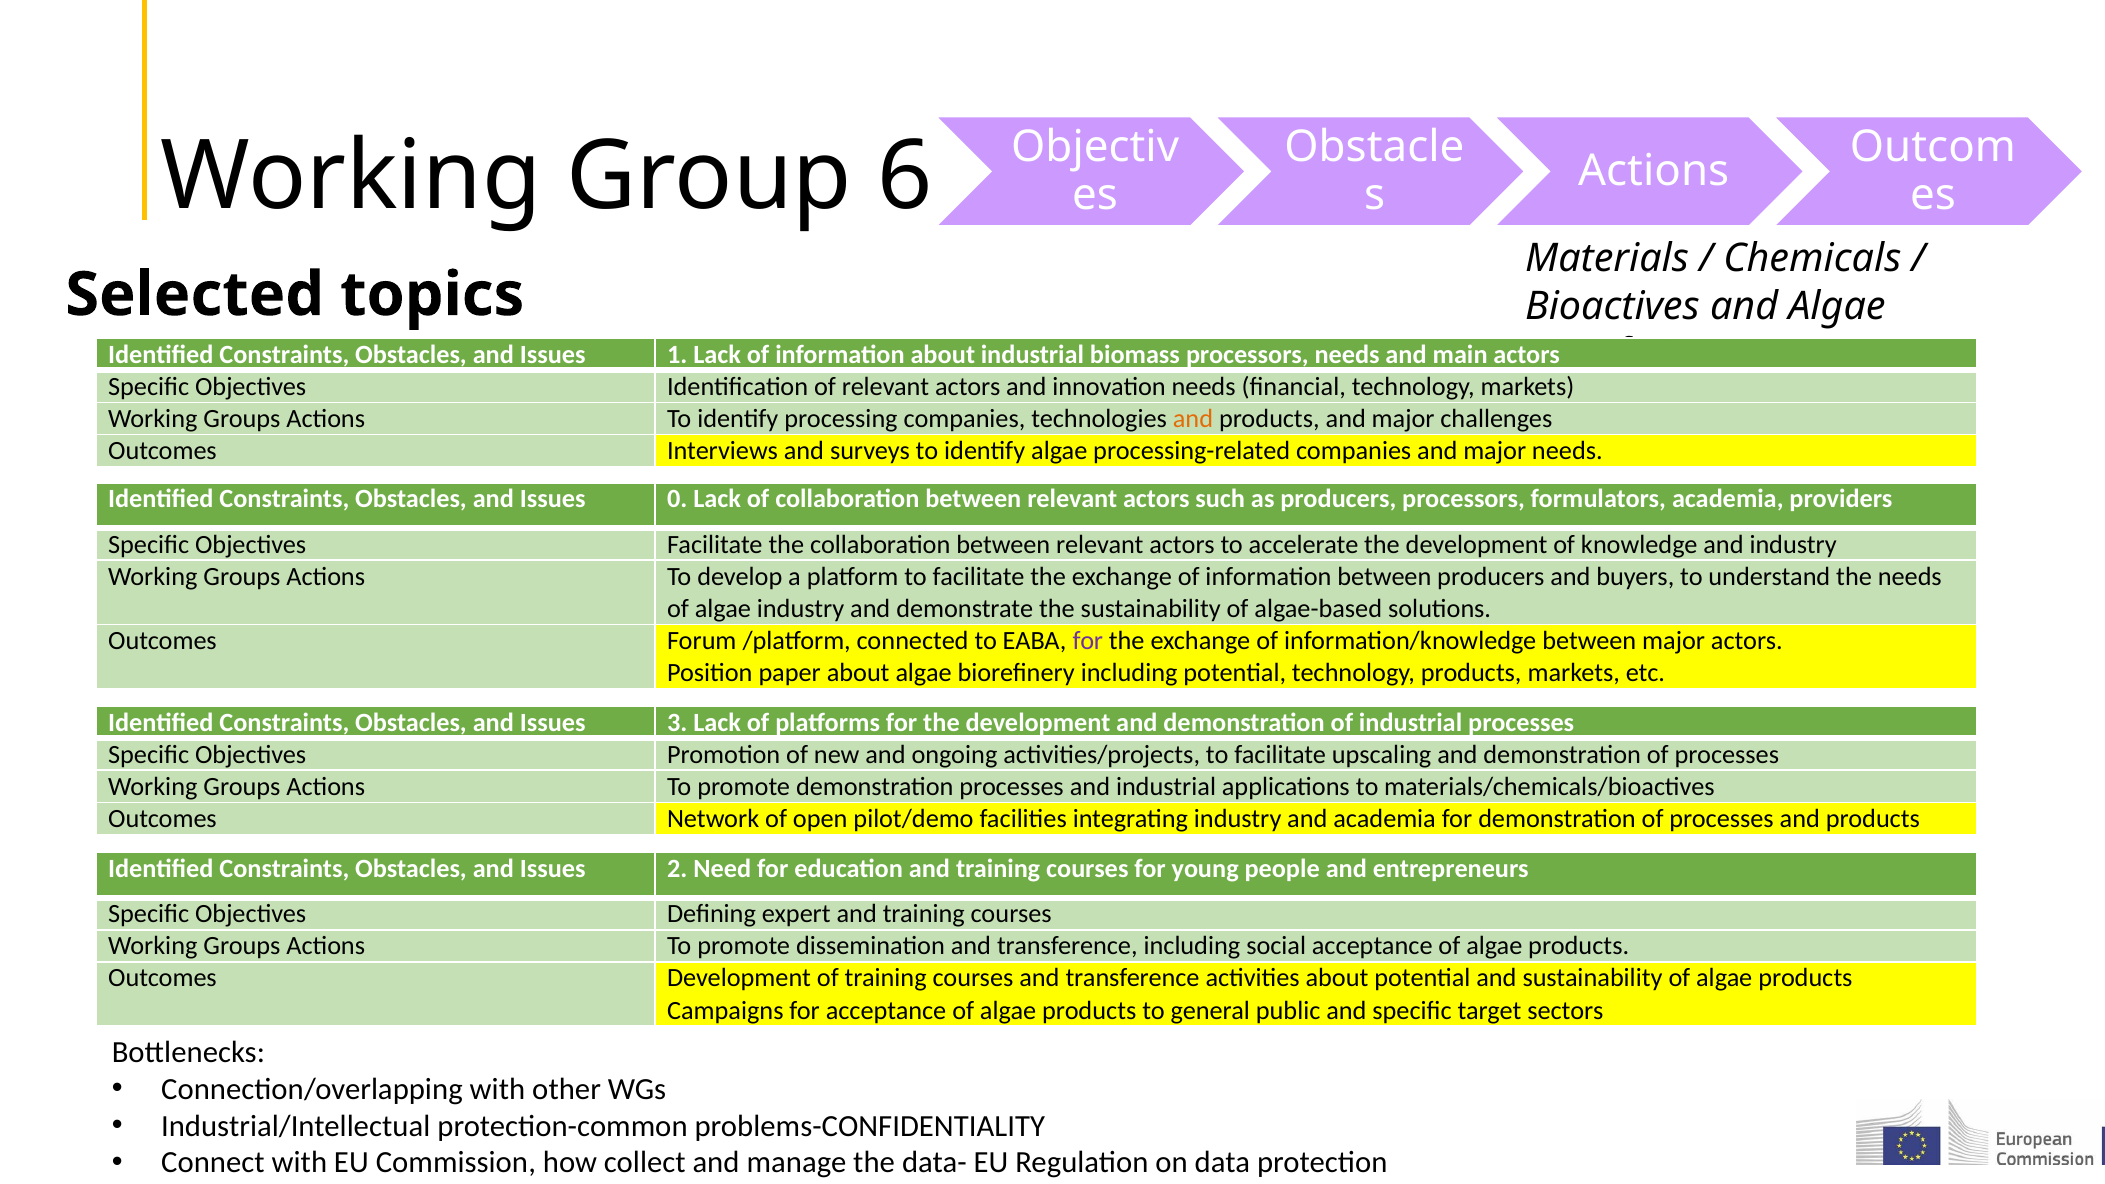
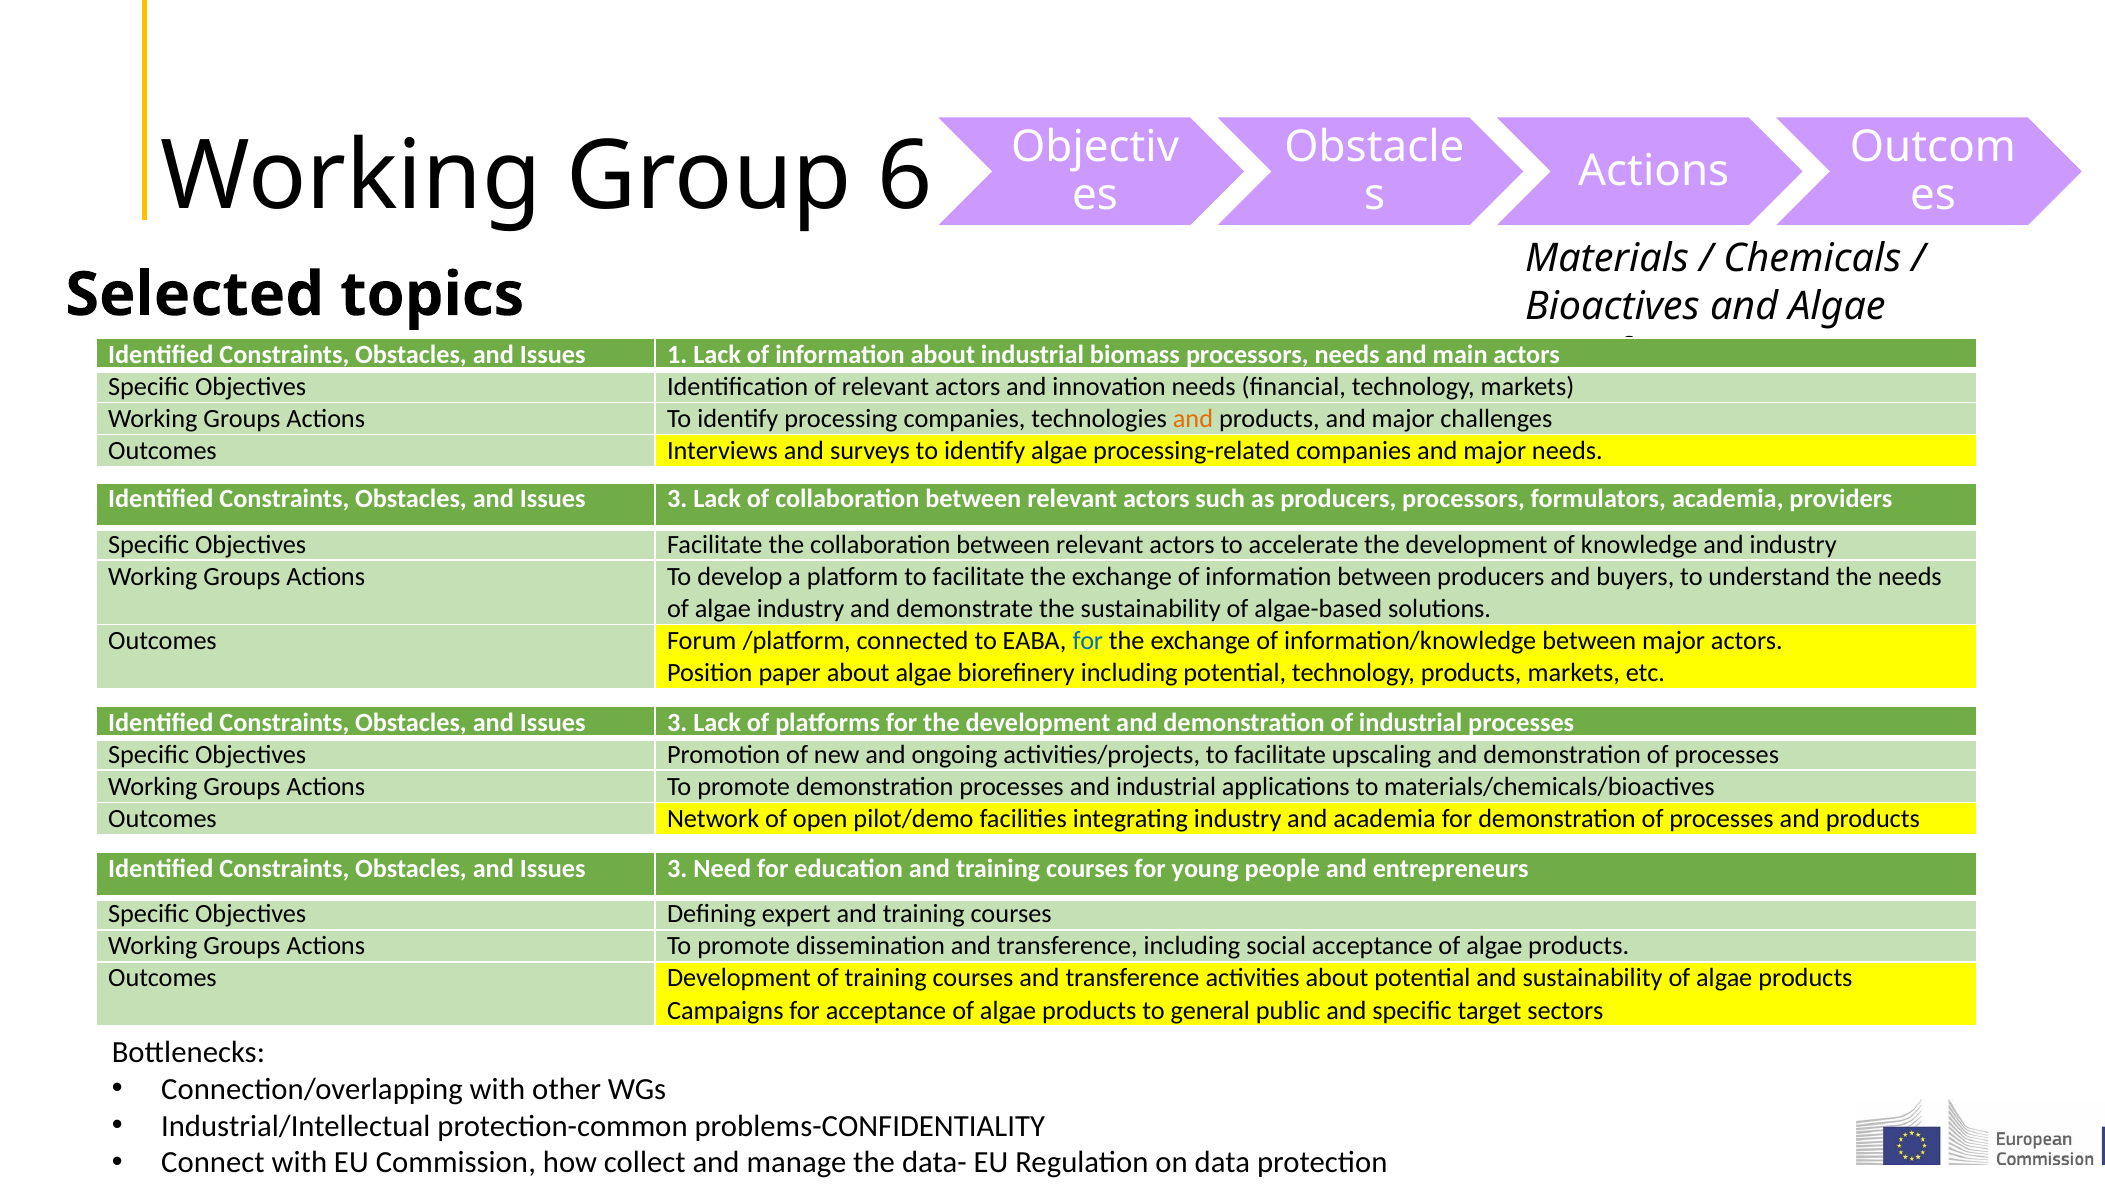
0: 0 -> 3 (677, 499)
for colour: purple -> blue (1088, 641)
2: 2 -> 3 (677, 869)
